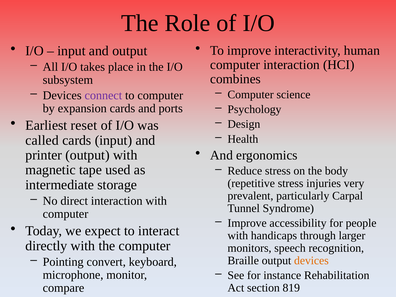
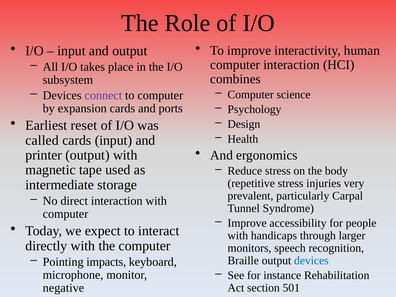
convert: convert -> impacts (106, 262)
devices colour: orange -> blue (311, 261)
compare: compare -> negative (63, 288)
819: 819 -> 501 (291, 288)
